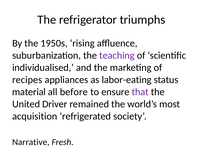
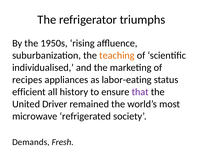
teaching colour: purple -> orange (117, 56)
material: material -> efficient (29, 92)
before: before -> history (74, 92)
acquisition: acquisition -> microwave (35, 116)
Narrative: Narrative -> Demands (31, 142)
